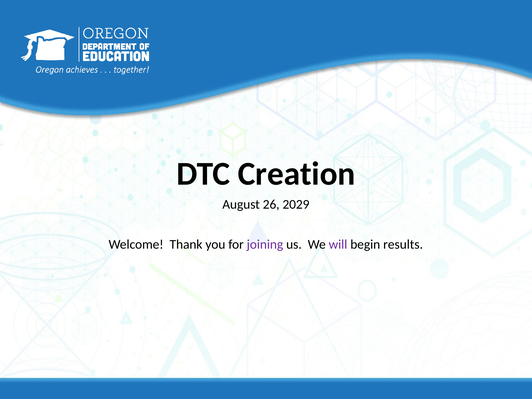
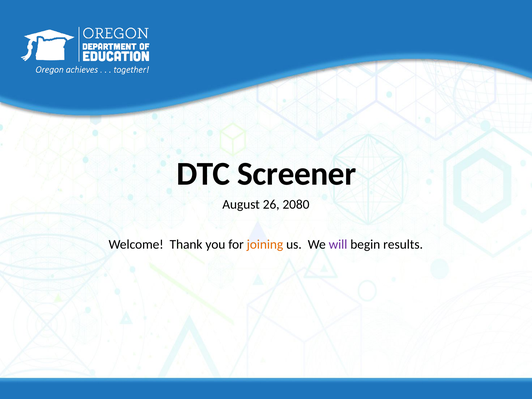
Creation: Creation -> Screener (297, 174)
2029: 2029 -> 2080 (296, 204)
joining colour: purple -> orange (265, 244)
